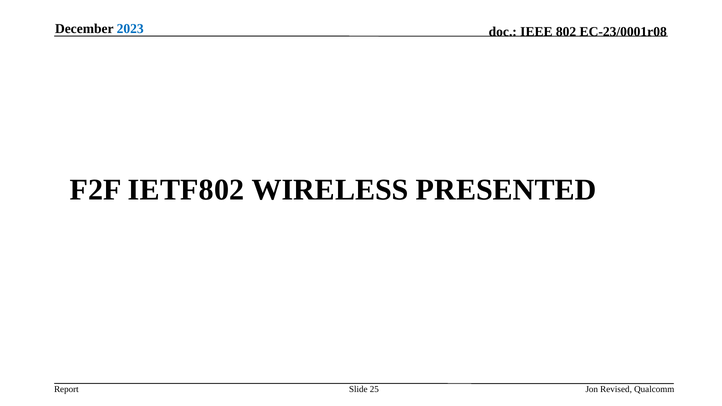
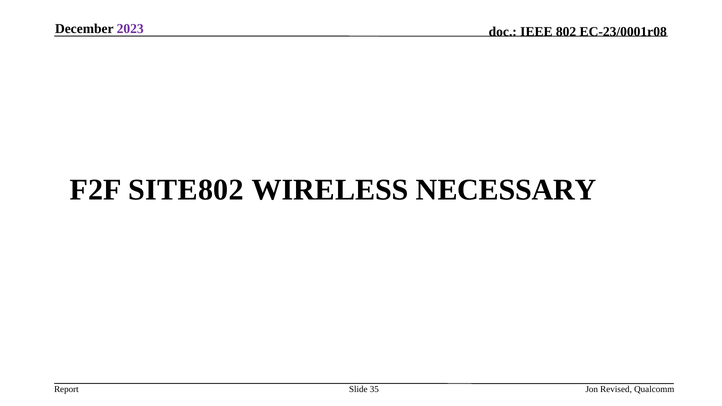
2023 colour: blue -> purple (130, 29)
IETF802: IETF802 -> SITE802 (186, 190)
PRESENTED: PRESENTED -> NECESSARY (506, 190)
25: 25 -> 35 (374, 390)
